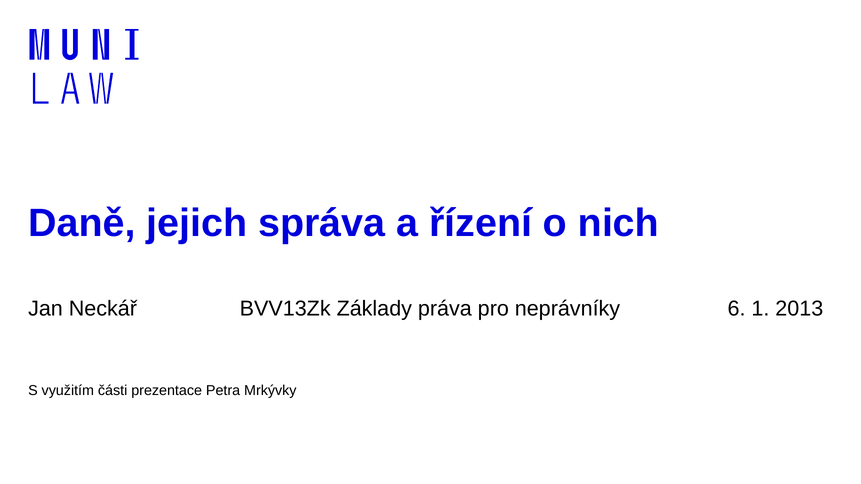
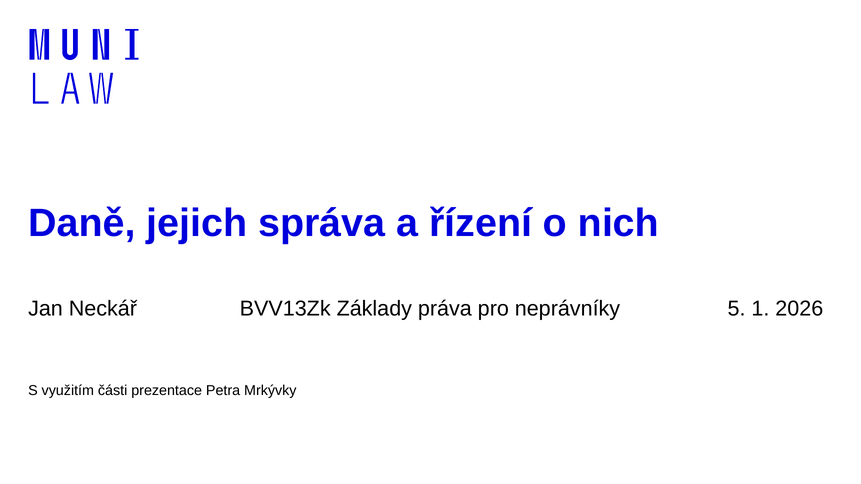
6: 6 -> 5 (737, 309)
2013: 2013 -> 2026 (799, 309)
